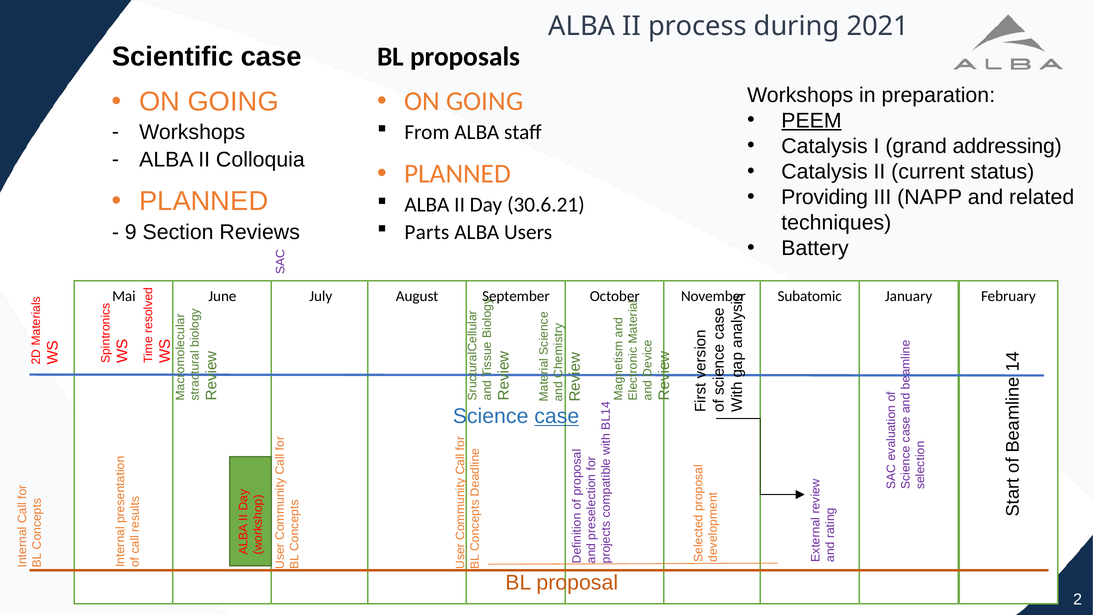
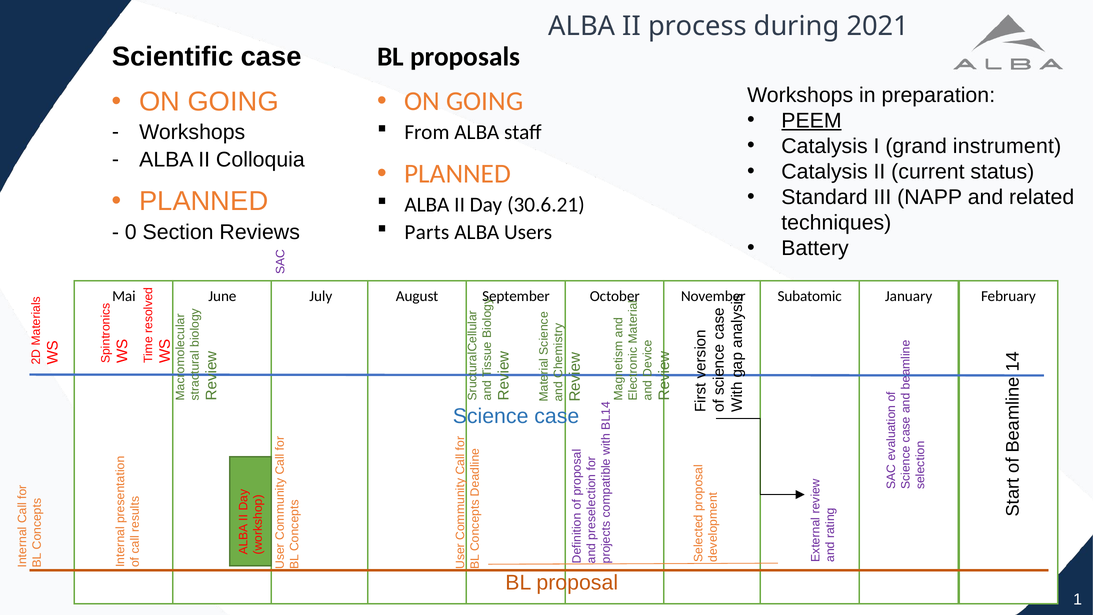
addressing: addressing -> instrument (1007, 146)
Providing: Providing -> Standard (825, 197)
9: 9 -> 0 (131, 232)
case underline: present -> none (557, 416)
2: 2 -> 1 (1078, 600)
